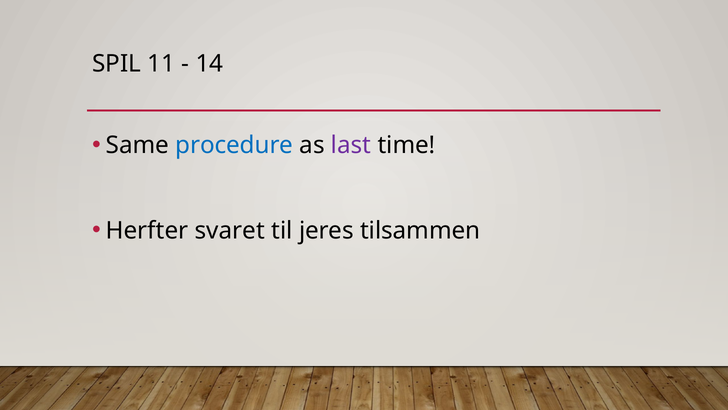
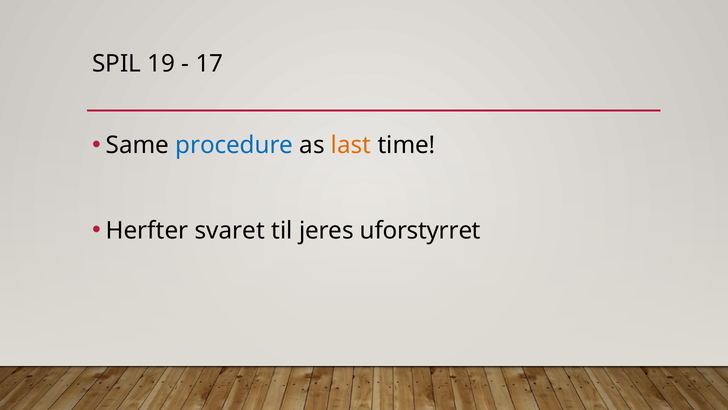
11: 11 -> 19 (161, 64)
14: 14 -> 17 (209, 64)
last colour: purple -> orange (351, 145)
tilsammen: tilsammen -> uforstyrret (420, 230)
